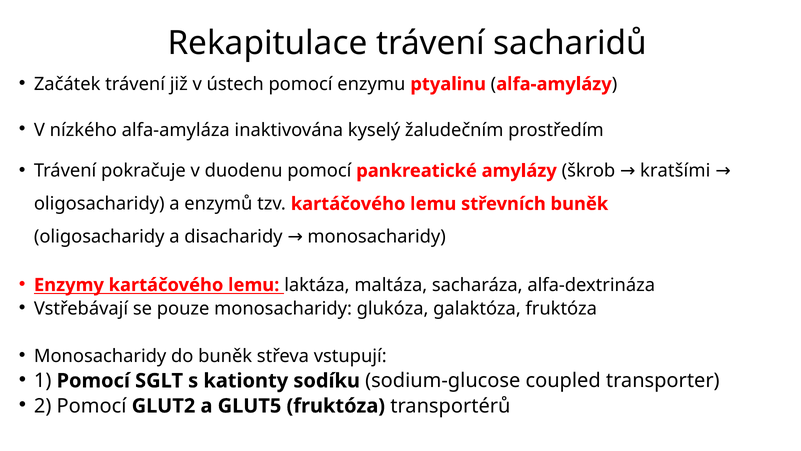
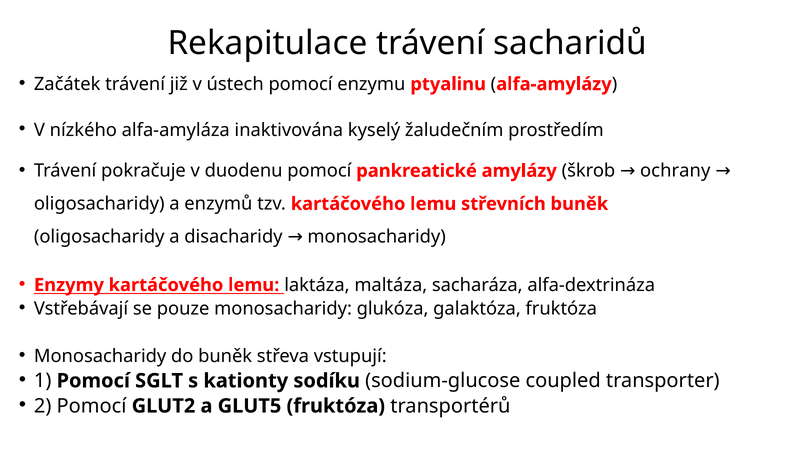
kratšími: kratšími -> ochrany (675, 171)
